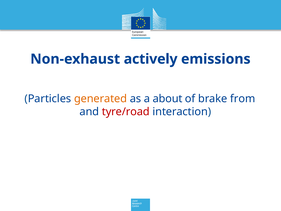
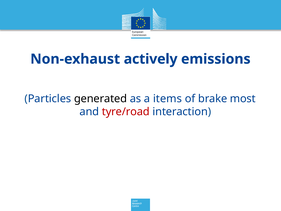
generated colour: orange -> black (101, 99)
about: about -> items (167, 99)
from: from -> most (243, 99)
